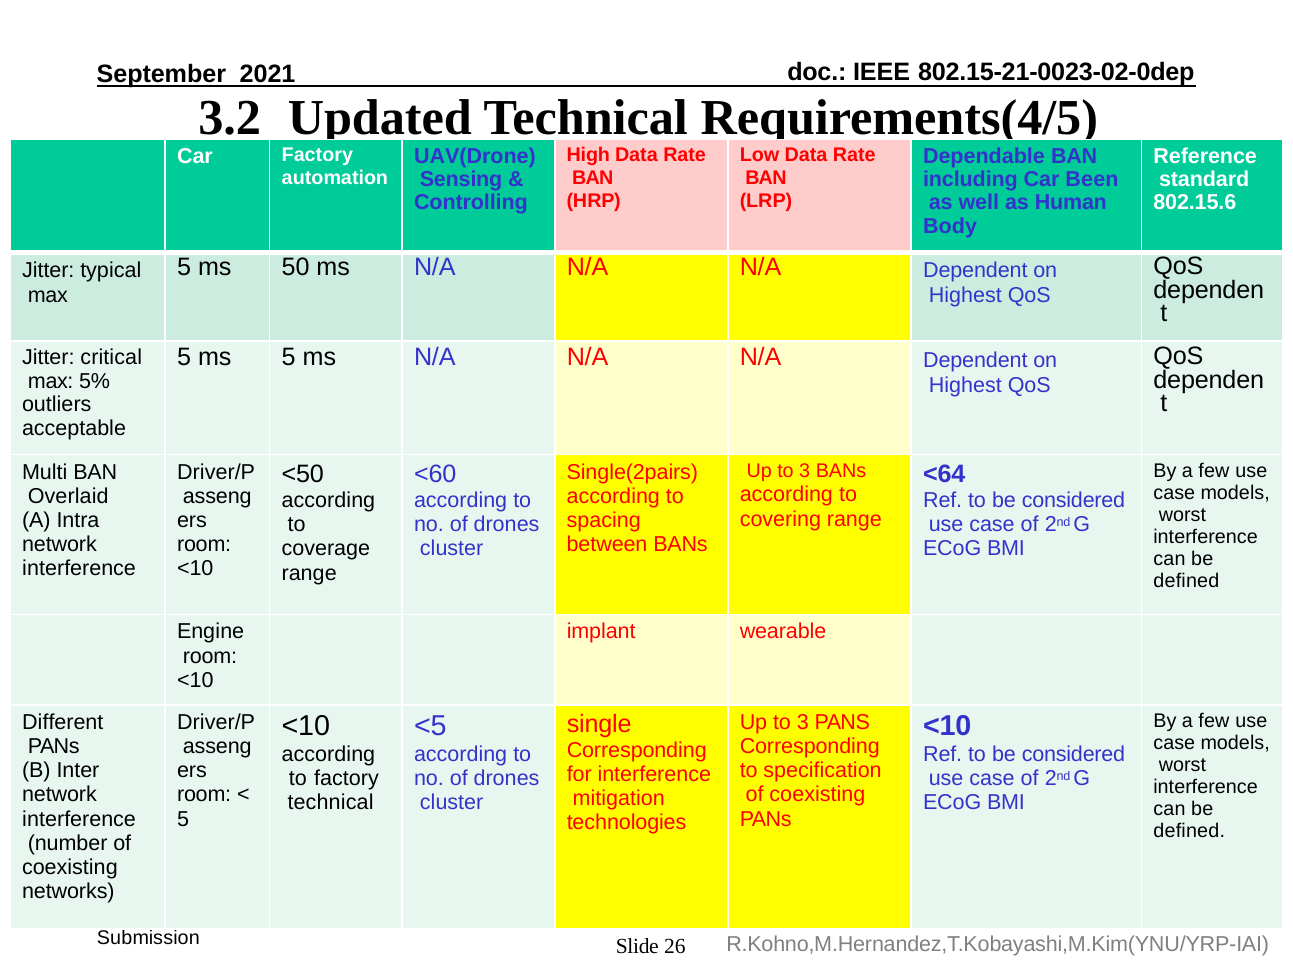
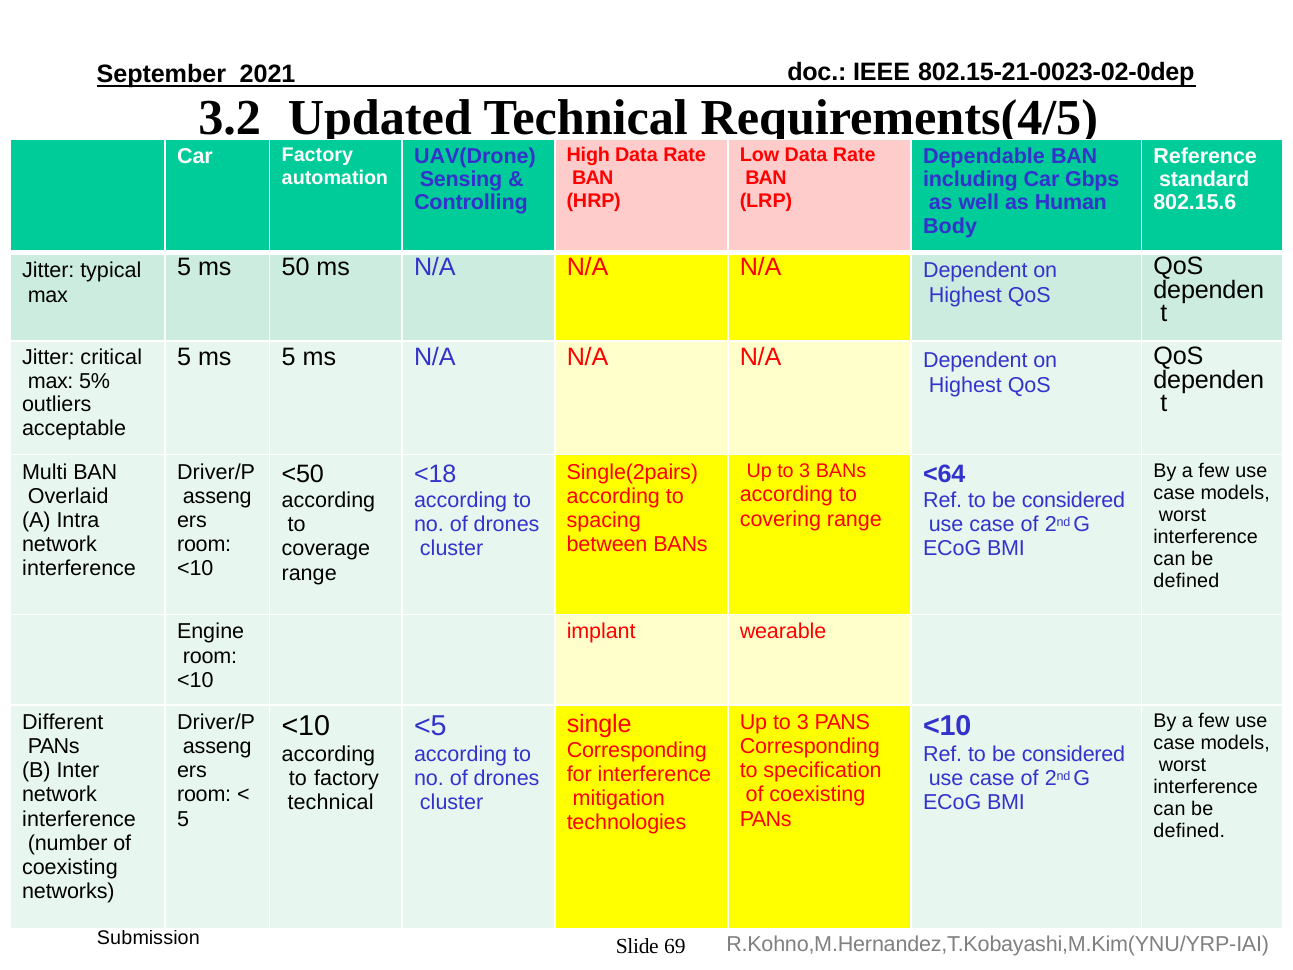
Been: Been -> Gbps (1092, 179)
<60: <60 -> <18 (435, 474)
26: 26 -> 69 (675, 946)
